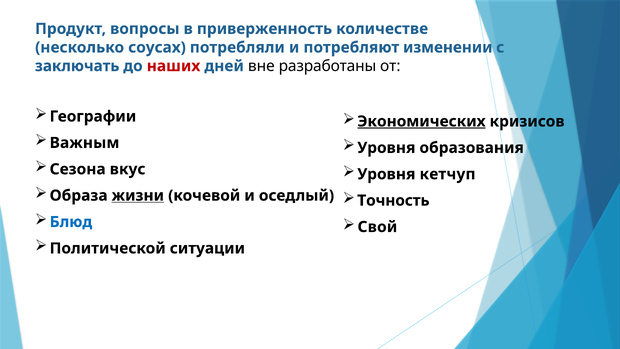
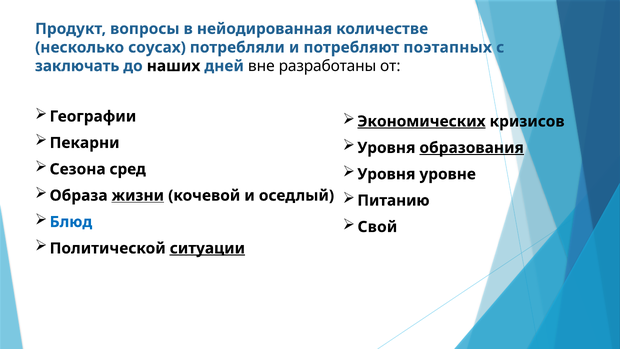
приверженность: приверженность -> нейодированная (265, 29)
изменении: изменении -> поэтапных (448, 47)
наших colour: red -> black (174, 66)
Важным: Важным -> Пекарни (85, 143)
образования underline: none -> present (472, 148)
вкус: вкус -> сред (128, 169)
кетчуп: кетчуп -> уровне (448, 174)
Точность: Точность -> Питанию (393, 200)
ситуации underline: none -> present (207, 248)
